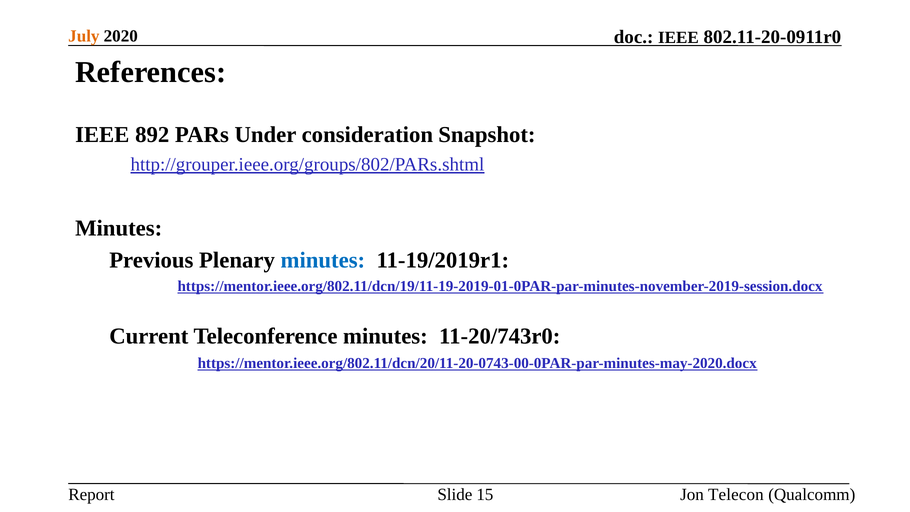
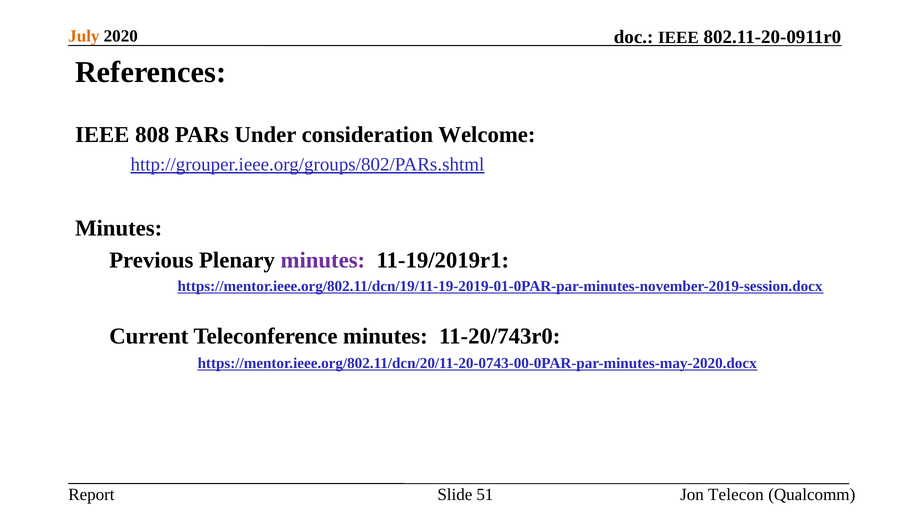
892: 892 -> 808 (152, 135)
Snapshot: Snapshot -> Welcome (487, 135)
minutes colour: blue -> purple (323, 260)
15: 15 -> 51 (485, 495)
